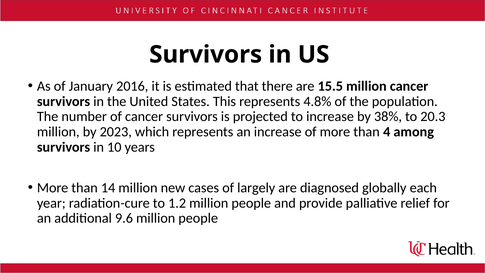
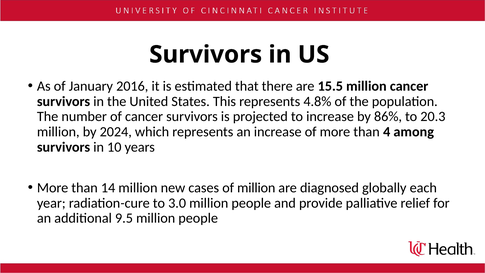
38%: 38% -> 86% (388, 117)
2023: 2023 -> 2024 (116, 132)
of largely: largely -> million (256, 188)
1.2: 1.2 -> 3.0 (177, 203)
9.6: 9.6 -> 9.5 (124, 218)
